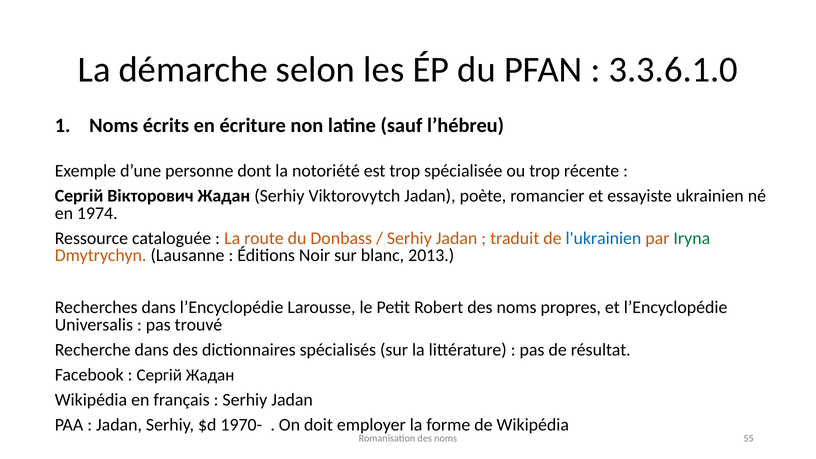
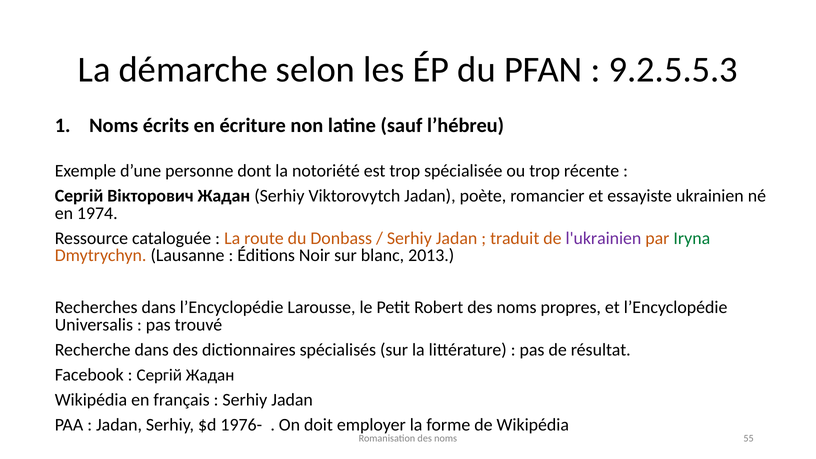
3.3.6.1.0: 3.3.6.1.0 -> 9.2.5.5.3 (673, 70)
l'ukrainien colour: blue -> purple (603, 238)
1970-: 1970- -> 1976- (241, 425)
